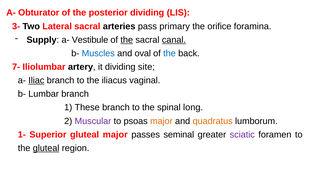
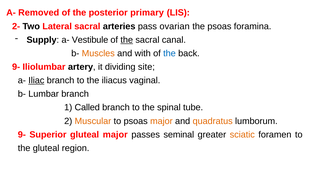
Obturator: Obturator -> Removed (39, 13)
posterior dividing: dividing -> primary (147, 13)
3-: 3- -> 2- (16, 26)
primary: primary -> ovarian (175, 26)
the orifice: orifice -> psoas (219, 26)
canal underline: present -> none (174, 40)
Muscles colour: blue -> orange (98, 53)
oval: oval -> with (143, 53)
7-: 7- -> 9- (16, 67)
These: These -> Called (87, 107)
long: long -> tube (193, 107)
Muscular colour: purple -> orange (93, 121)
1-: 1- -> 9- (22, 134)
sciatic colour: purple -> orange (242, 134)
gluteal underline: present -> none (46, 148)
